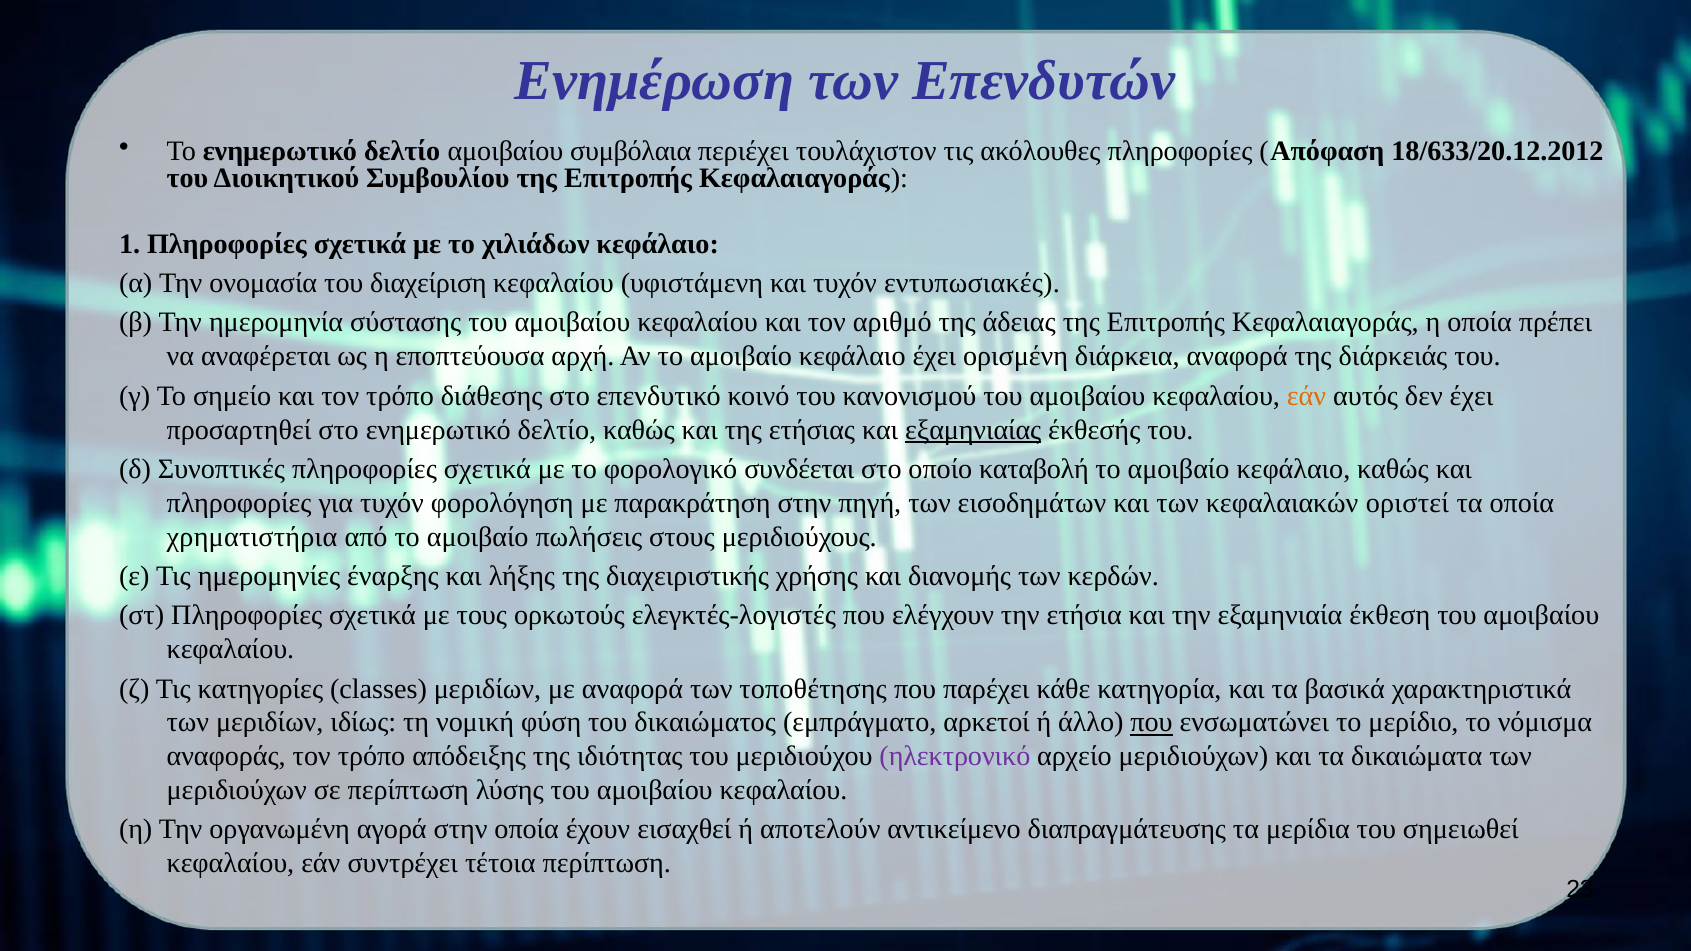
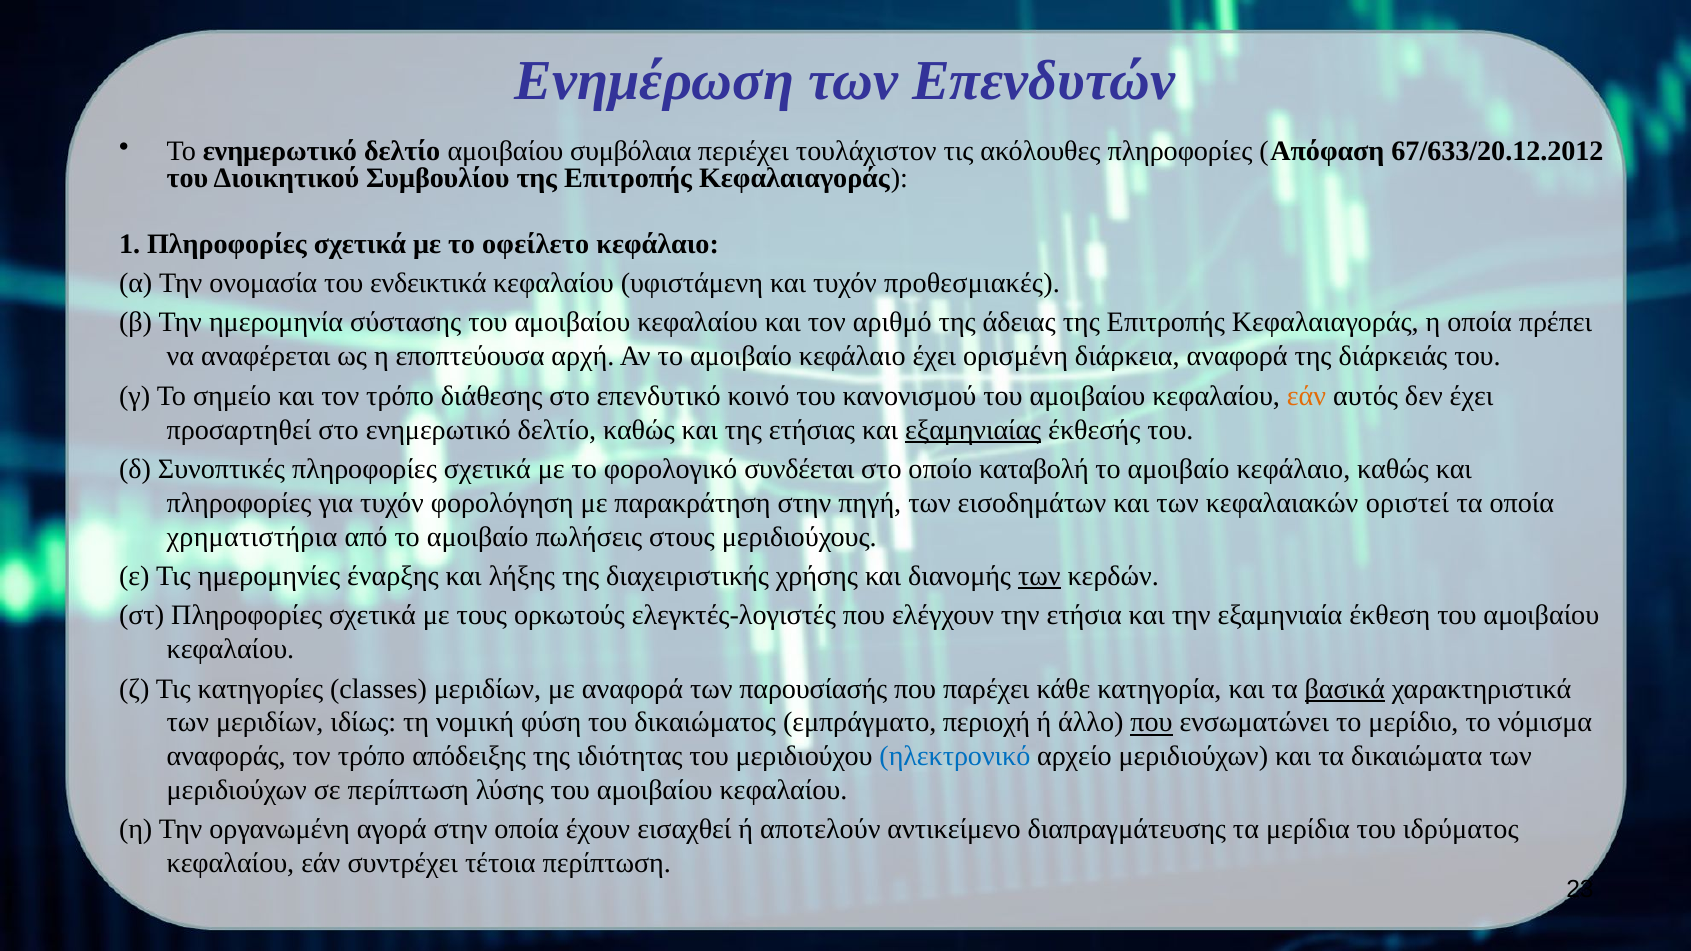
18/633/20.12.2012: 18/633/20.12.2012 -> 67/633/20.12.2012 (1497, 152)
χιλιάδων: χιλιάδων -> οφείλετο (536, 244)
διαχείριση: διαχείριση -> ενδεικτικά (428, 283)
εντυπωσιακές: εντυπωσιακές -> προθεσμιακές (972, 283)
των underline: none -> present (1039, 576)
τοποθέτησης: τοποθέτησης -> παρουσίασής (813, 689)
βασικά underline: none -> present (1345, 689)
αρκετοί: αρκετοί -> περιοχή (987, 723)
ηλεκτρονικό colour: purple -> blue (955, 757)
σημειωθεί: σημειωθεί -> ιδρύματος (1461, 830)
